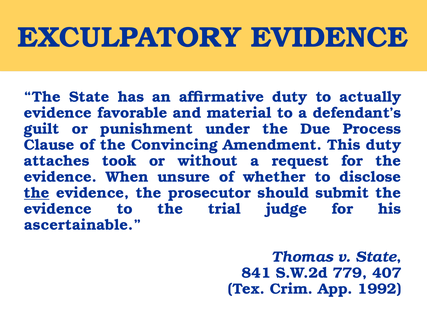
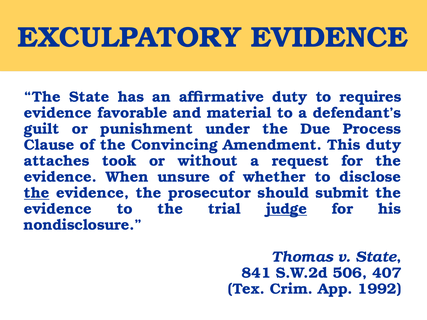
actually: actually -> requires (371, 97)
judge underline: none -> present (286, 209)
ascertainable: ascertainable -> nondisclosure (83, 225)
779: 779 -> 506 (350, 273)
